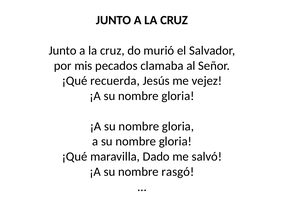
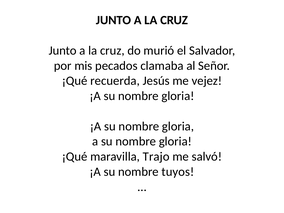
Dado: Dado -> Trajo (156, 157)
rasgó: rasgó -> tuyos (178, 172)
